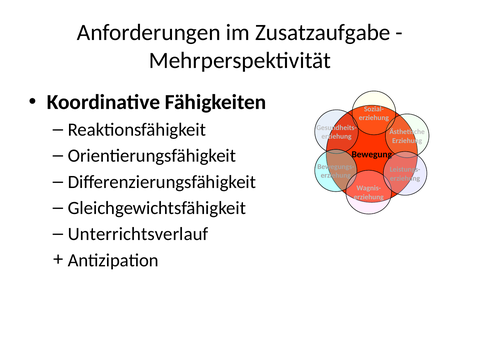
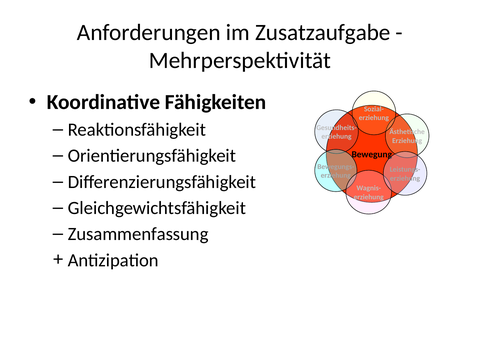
Unterrichtsverlauf: Unterrichtsverlauf -> Zusammenfassung (138, 234)
